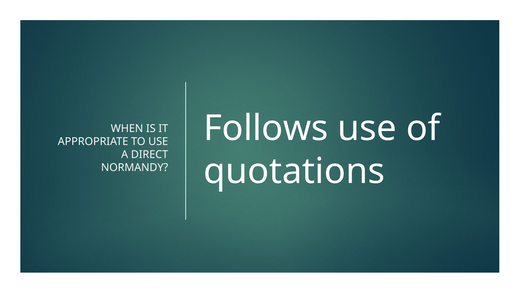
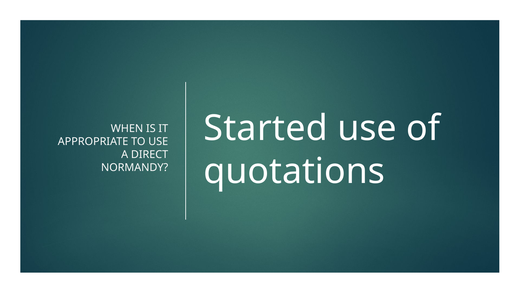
Follows: Follows -> Started (266, 128)
